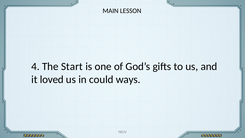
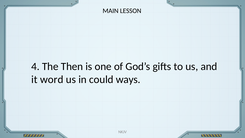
Start: Start -> Then (72, 66)
loved: loved -> word (52, 79)
